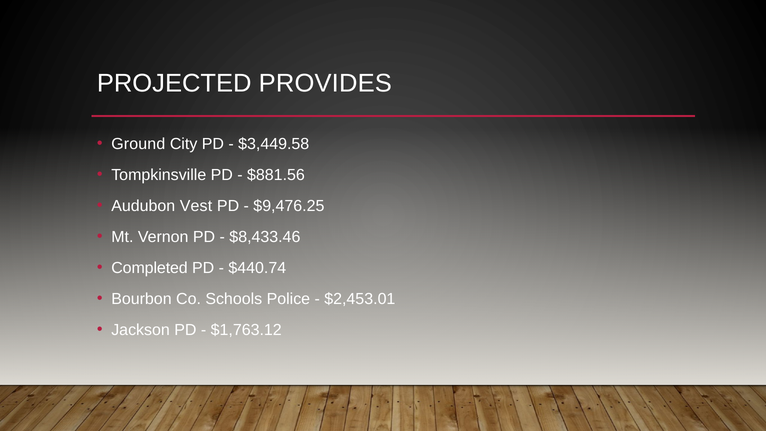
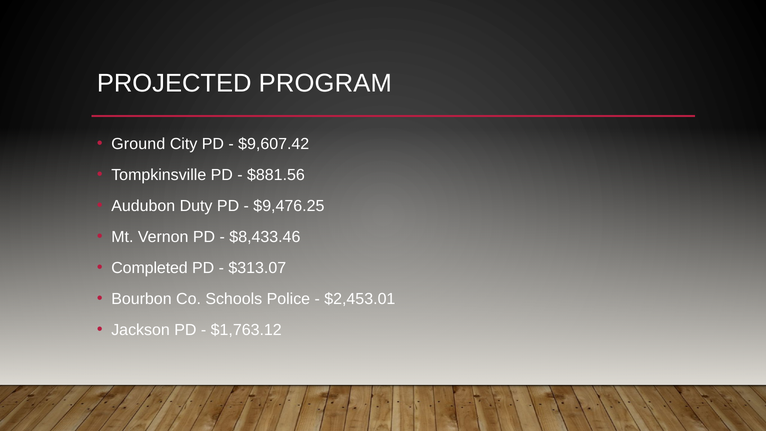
PROVIDES: PROVIDES -> PROGRAM (325, 83)
$3,449.58: $3,449.58 -> $9,607.42 (274, 144)
Vest: Vest -> Duty (196, 206)
$440.74: $440.74 -> $313.07 (257, 268)
